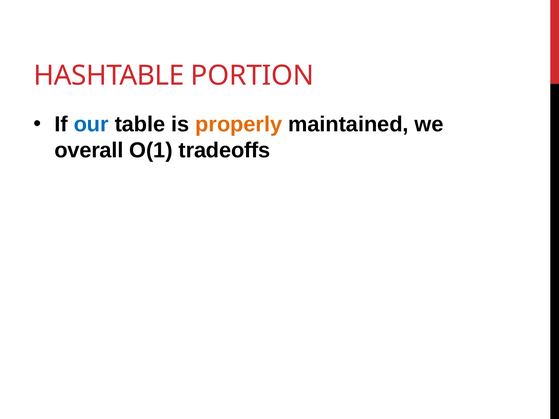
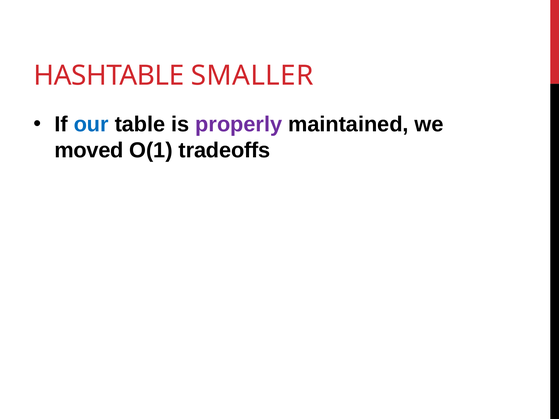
PORTION: PORTION -> SMALLER (252, 76)
properly colour: orange -> purple (239, 124)
overall: overall -> moved (89, 150)
